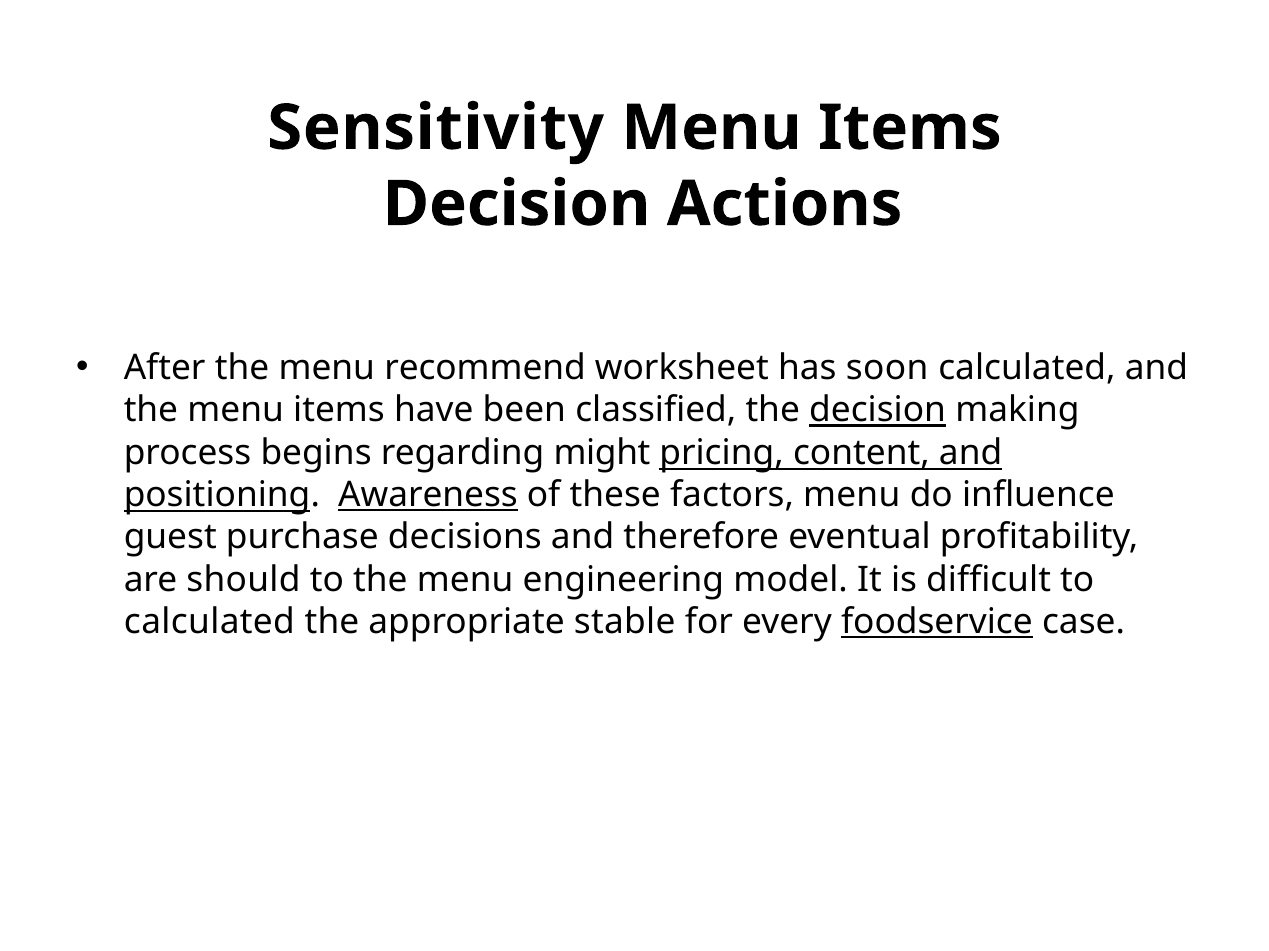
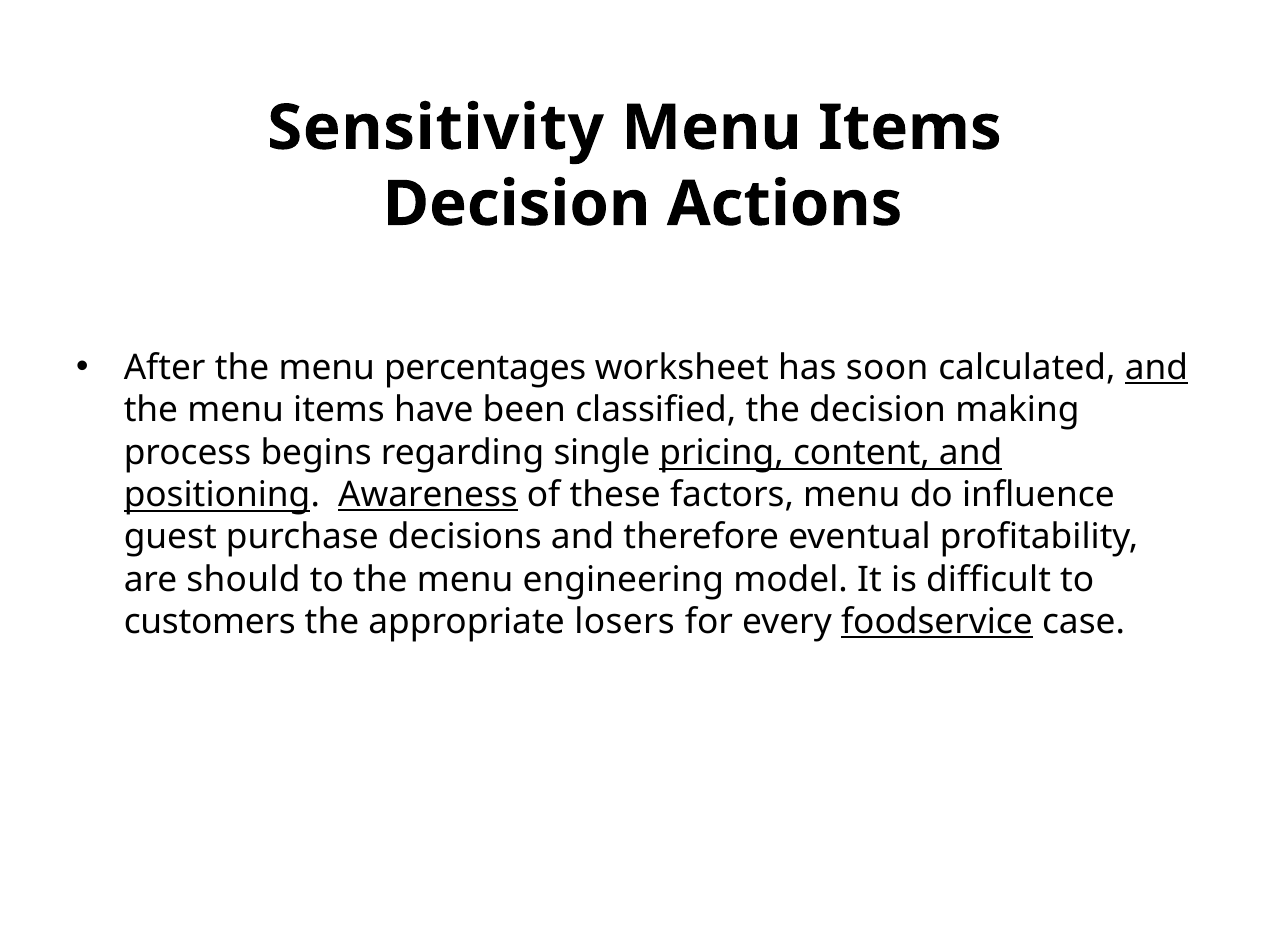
recommend: recommend -> percentages (485, 368)
and underline: none -> present (1156, 368)
decision underline: present -> none (878, 411)
might: might -> single (602, 453)
calculated: calculated -> customers (210, 622)
stable: stable -> losers (625, 622)
